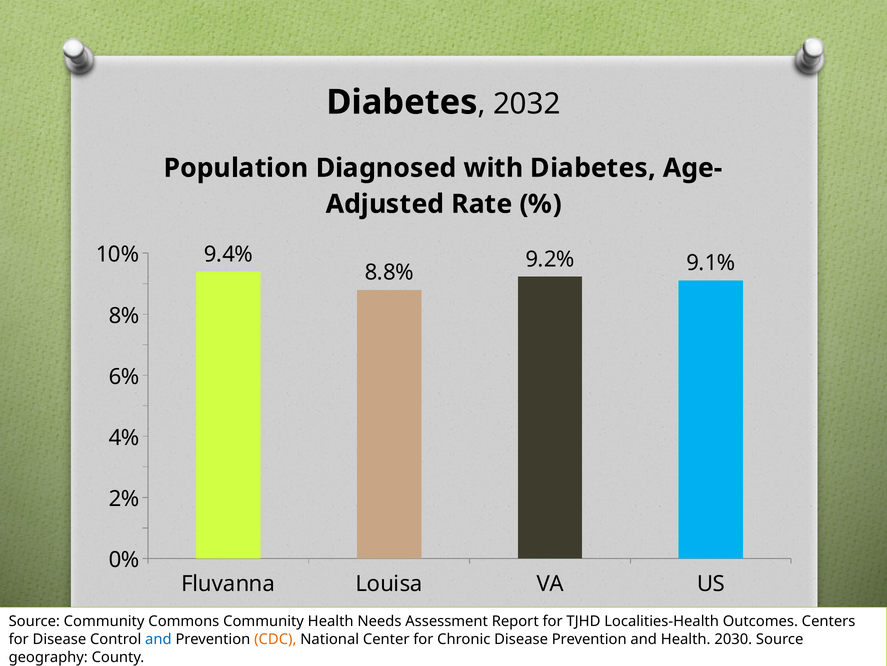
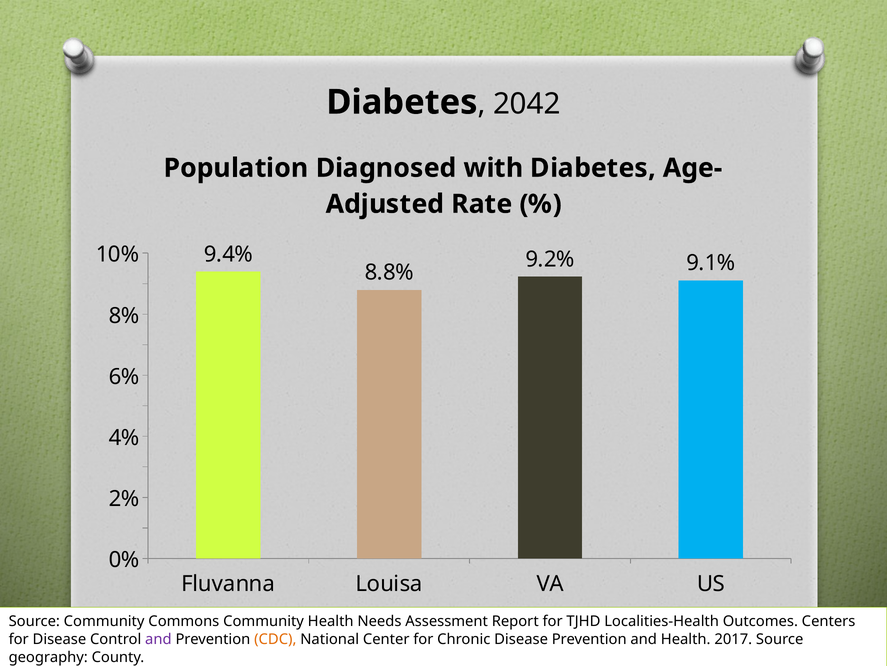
2032: 2032 -> 2042 (527, 104)
and colour: blue -> purple (158, 639)
2030: 2030 -> 2017 (733, 639)
